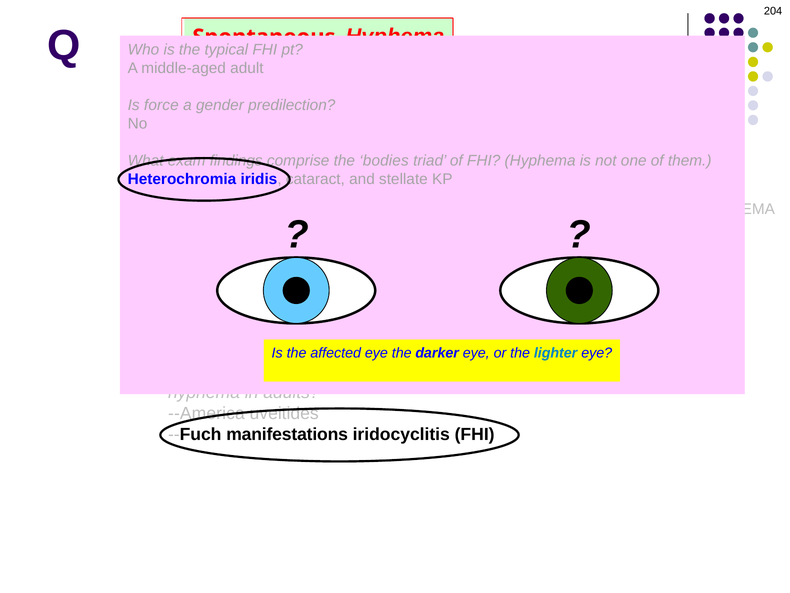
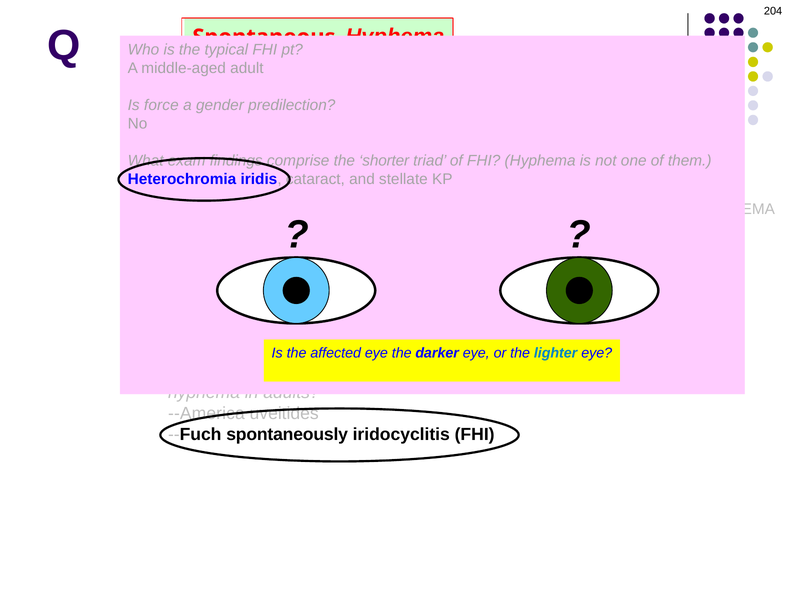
bodies: bodies -> shorter (384, 161)
manifestations: manifestations -> spontaneously (287, 434)
